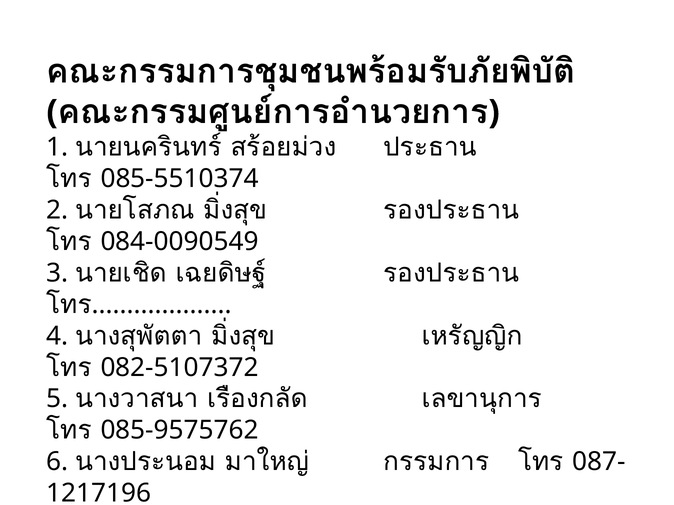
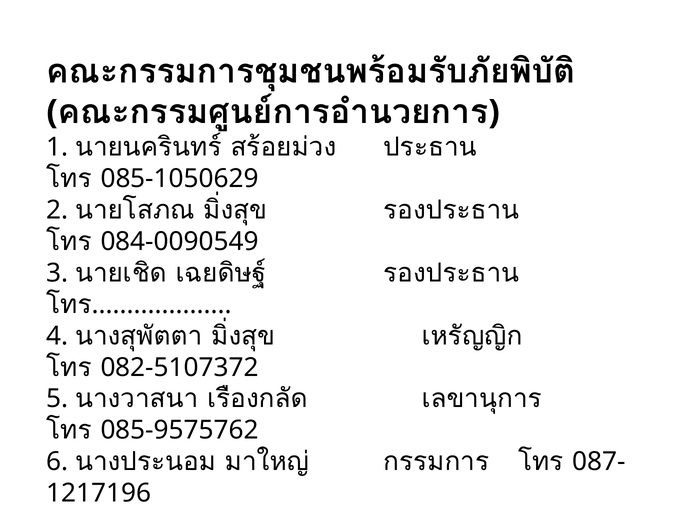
085-5510374: 085-5510374 -> 085-1050629 (180, 179)
